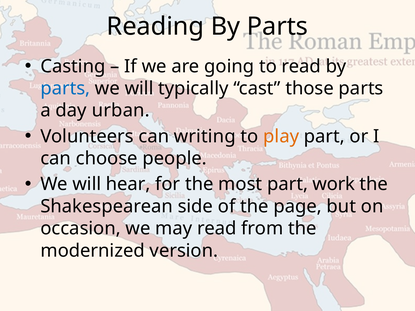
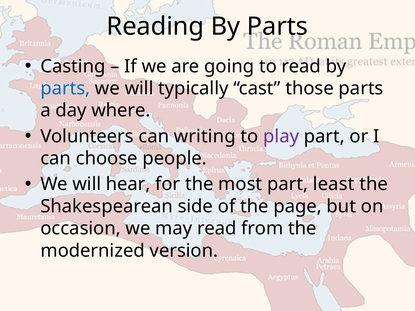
urban: urban -> where (121, 111)
play colour: orange -> purple (281, 136)
work: work -> least (334, 184)
